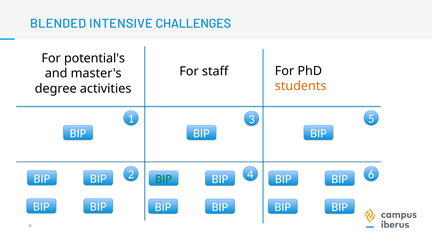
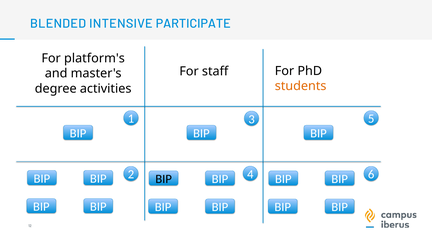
CHALLENGES: CHALLENGES -> PARTICIPATE (193, 24)
potential's: potential's -> platform's (94, 58)
BIP colour: green -> black (164, 179)
